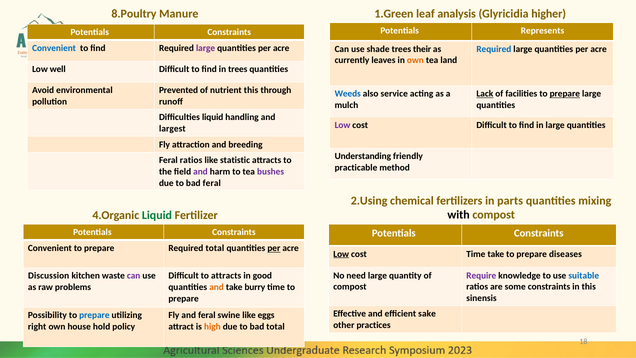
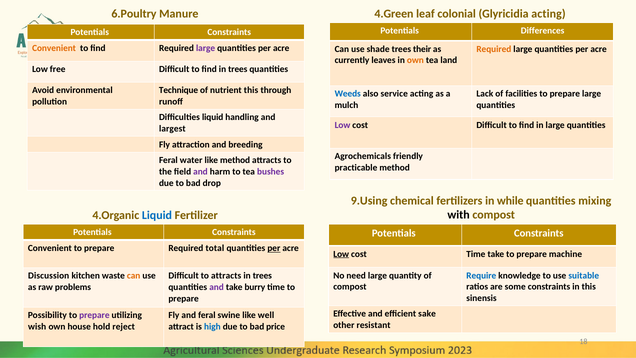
8.Poultry: 8.Poultry -> 6.Poultry (134, 14)
1.Green: 1.Green -> 4.Green (394, 14)
analysis: analysis -> colonial (457, 14)
Glyricidia higher: higher -> acting (549, 14)
Represents: Represents -> Differences (543, 31)
Convenient colour: blue -> orange (54, 48)
Required colour: blue -> orange (494, 49)
well: well -> free (58, 69)
Prevented: Prevented -> Technique (179, 90)
Lack underline: present -> none (485, 94)
prepare underline: present -> none (565, 94)
Understanding: Understanding -> Agrochemicals (363, 156)
Feral ratios: ratios -> water (191, 160)
like statistic: statistic -> method (235, 160)
bad feral: feral -> drop (212, 183)
2.Using: 2.Using -> 9.Using (369, 201)
parts: parts -> while (510, 201)
Liquid colour: green -> blue (157, 215)
diseases: diseases -> machine (565, 254)
Require colour: purple -> blue (481, 275)
can colour: purple -> orange (134, 276)
good: good -> trees (262, 276)
and colour: orange -> purple (217, 287)
prepare colour: blue -> purple (94, 315)
eggs: eggs -> well (266, 315)
practices: practices -> resistant (374, 325)
right: right -> wish (37, 326)
policy: policy -> reject (124, 326)
high colour: orange -> blue (212, 326)
bad total: total -> price (276, 326)
